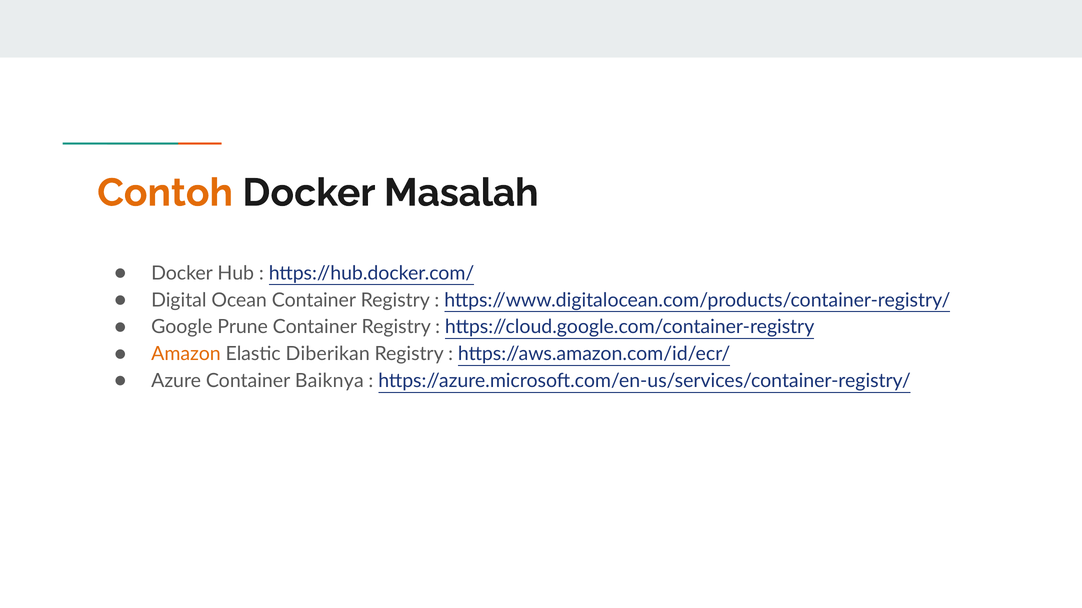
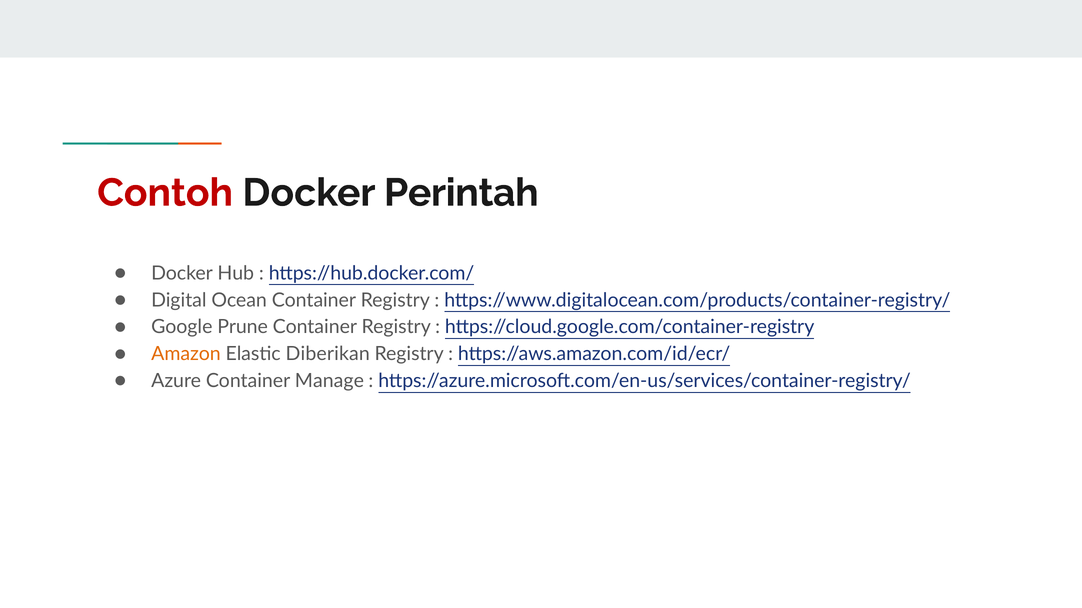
Contoh colour: orange -> red (165, 193)
Masalah: Masalah -> Perintah (461, 193)
Baiknya: Baiknya -> Manage (329, 381)
